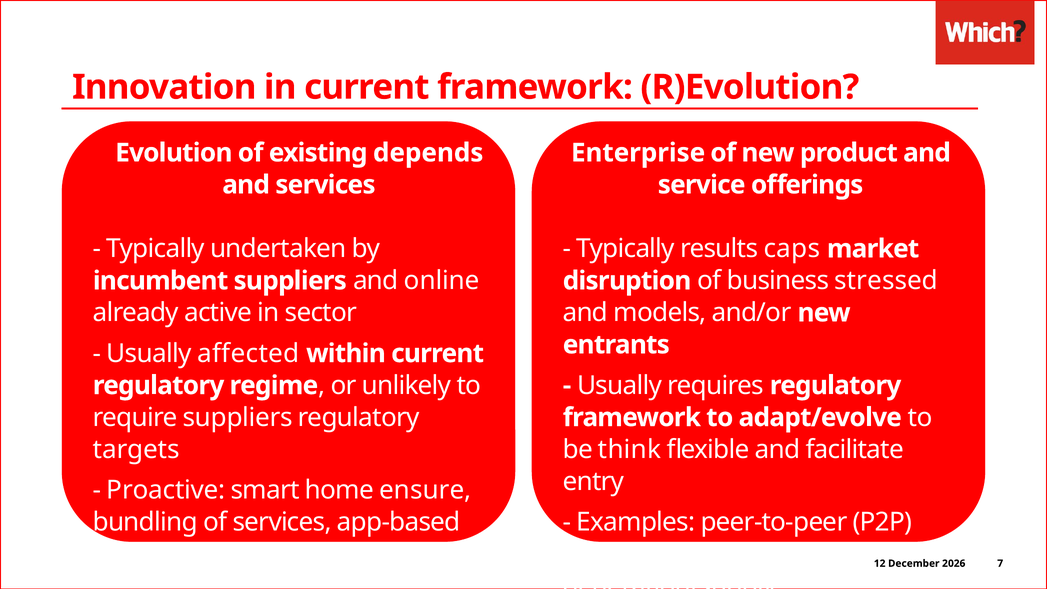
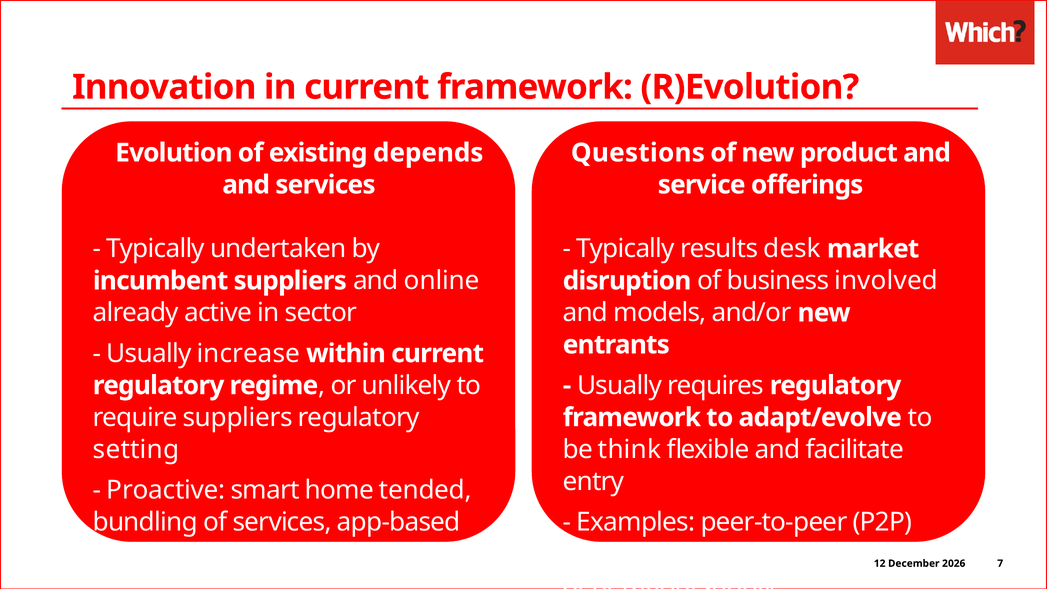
Enterprise: Enterprise -> Questions (638, 153)
caps: caps -> desk (792, 249)
stressed: stressed -> involved (886, 281)
affected: affected -> increase (248, 353)
targets: targets -> setting (136, 449)
ensure: ensure -> tended (425, 490)
